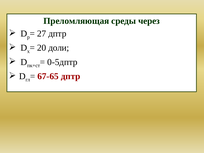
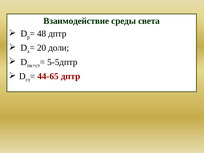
Преломляющая: Преломляющая -> Взаимодействие (76, 21)
через: через -> света (149, 21)
27: 27 -> 48 (42, 34)
0-5дптр: 0-5дптр -> 5-5дптр (62, 62)
67-65: 67-65 -> 44-65 (48, 76)
